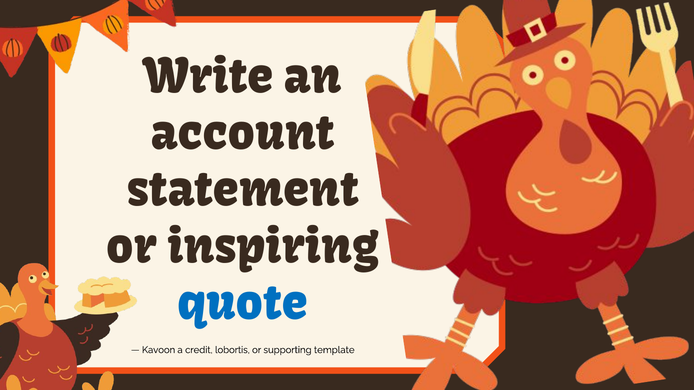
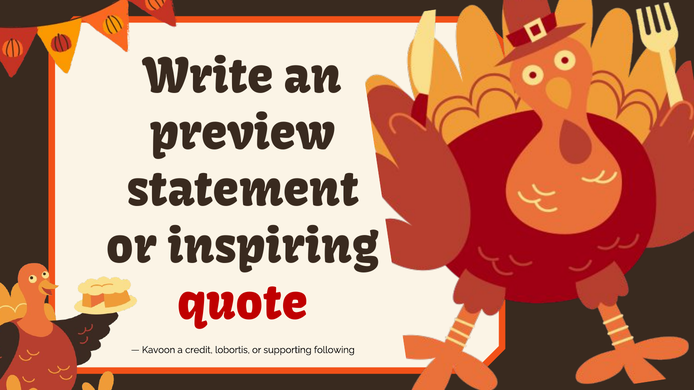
account: account -> preview (243, 134)
quote colour: blue -> red (243, 304)
template: template -> following (334, 350)
